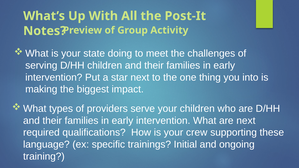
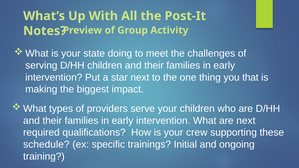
into: into -> that (250, 77)
language: language -> schedule (46, 145)
